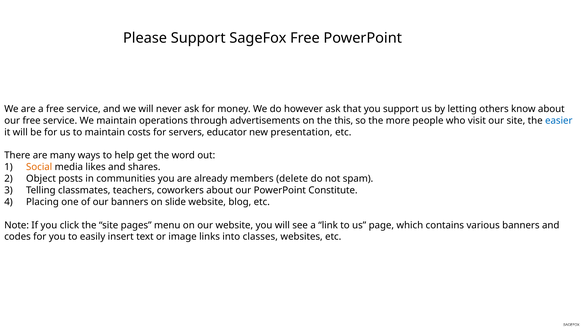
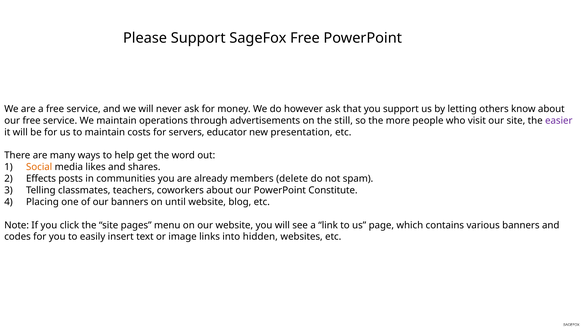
this: this -> still (344, 121)
easier colour: blue -> purple (559, 121)
Object: Object -> Effects (41, 179)
slide: slide -> until (175, 202)
classes: classes -> hidden (260, 237)
